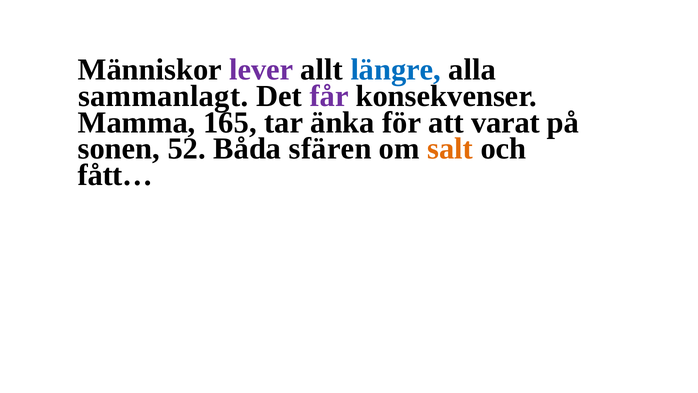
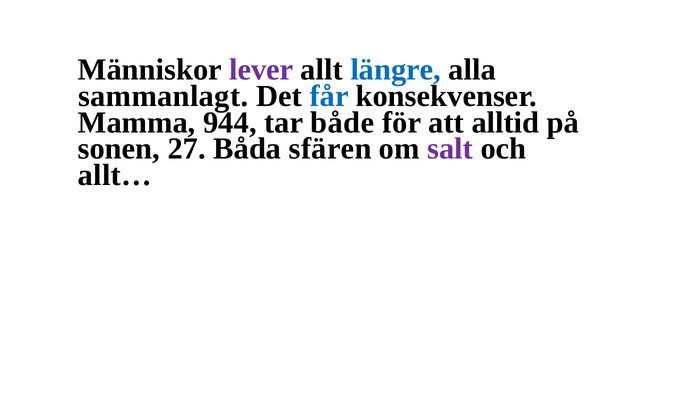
får colour: purple -> blue (329, 96)
165: 165 -> 944 (230, 122)
änka: änka -> både (342, 122)
varat: varat -> alltid (505, 122)
52: 52 -> 27 (187, 149)
salt colour: orange -> purple (450, 149)
fått…: fått… -> allt… (115, 175)
